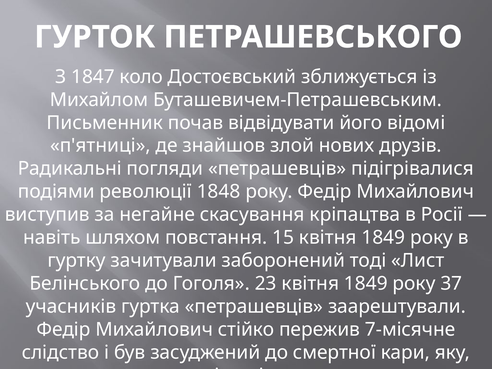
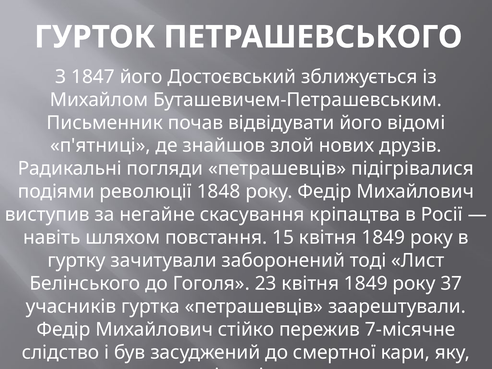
1847 коло: коло -> його (141, 77)
